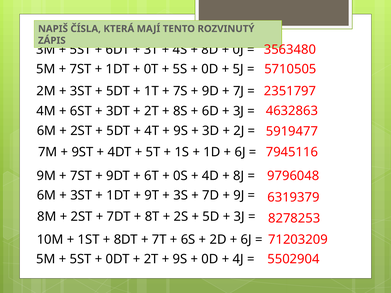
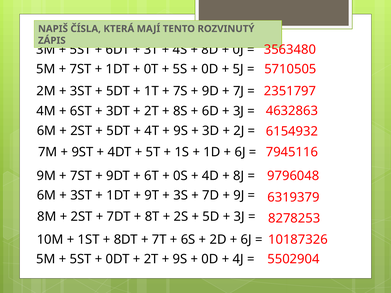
5919477: 5919477 -> 6154932 (292, 131)
71203209: 71203209 -> 10187326 (298, 240)
